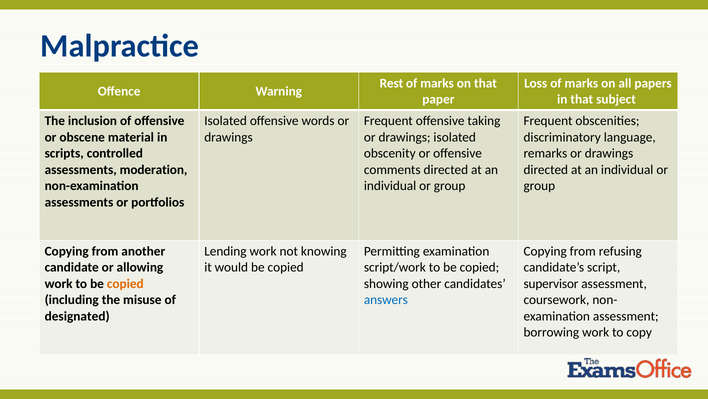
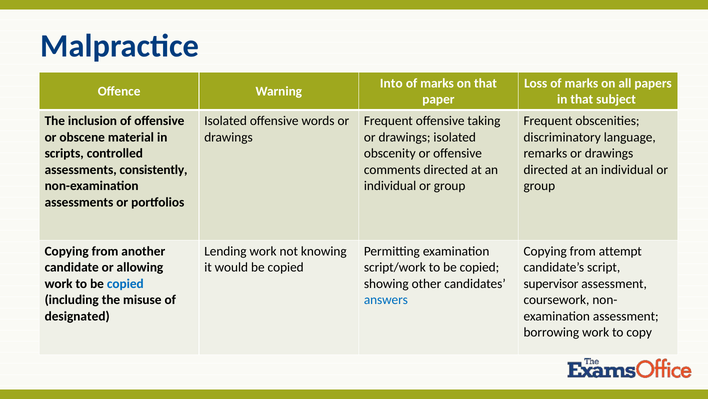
Rest: Rest -> Into (391, 83)
moderation: moderation -> consistently (154, 169)
refusing: refusing -> attempt (620, 251)
copied colour: orange -> blue (125, 283)
